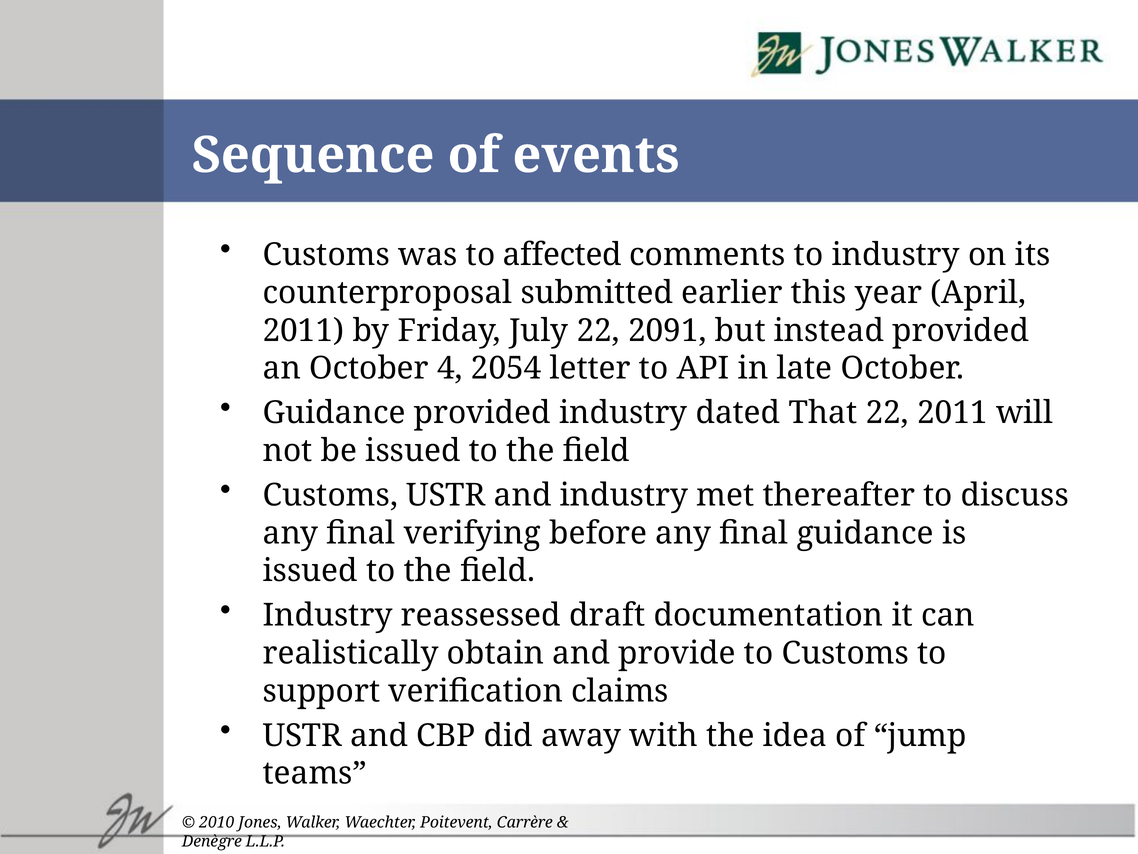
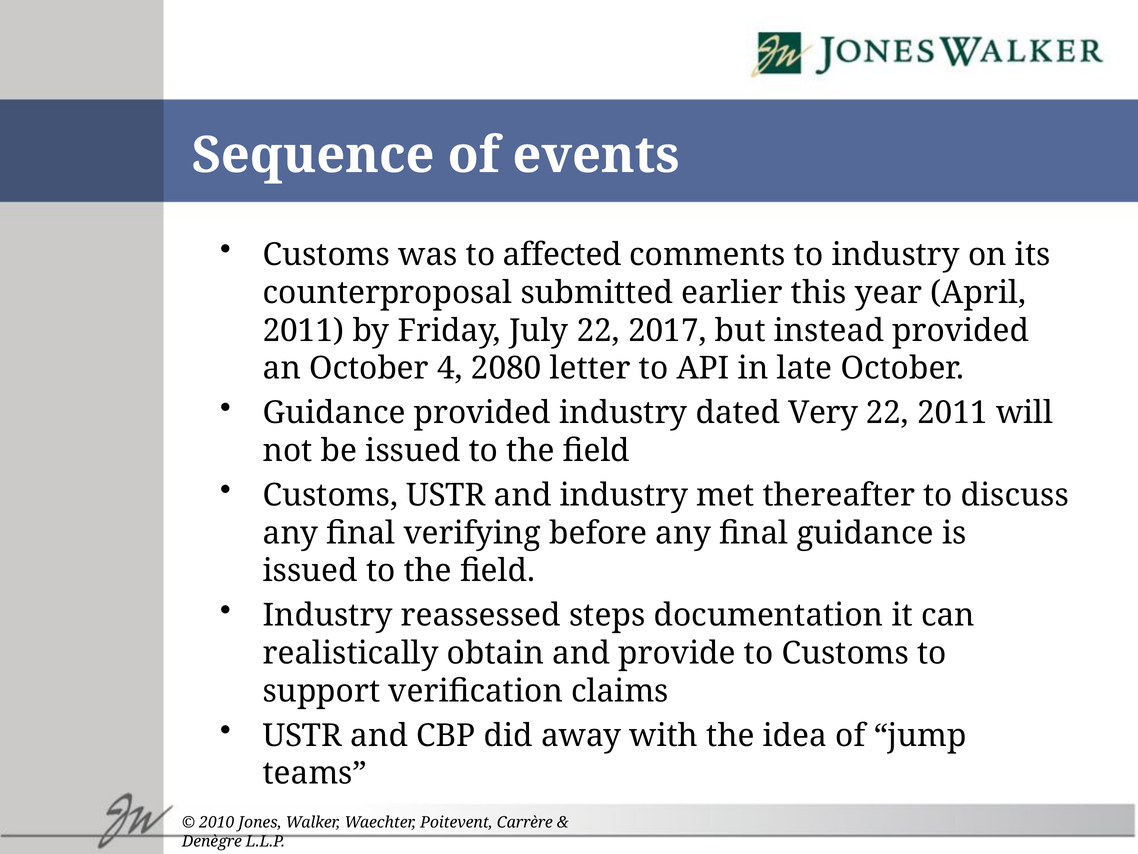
2091: 2091 -> 2017 (667, 330)
2054: 2054 -> 2080 (506, 368)
That: That -> Very (823, 413)
draft: draft -> steps (607, 615)
